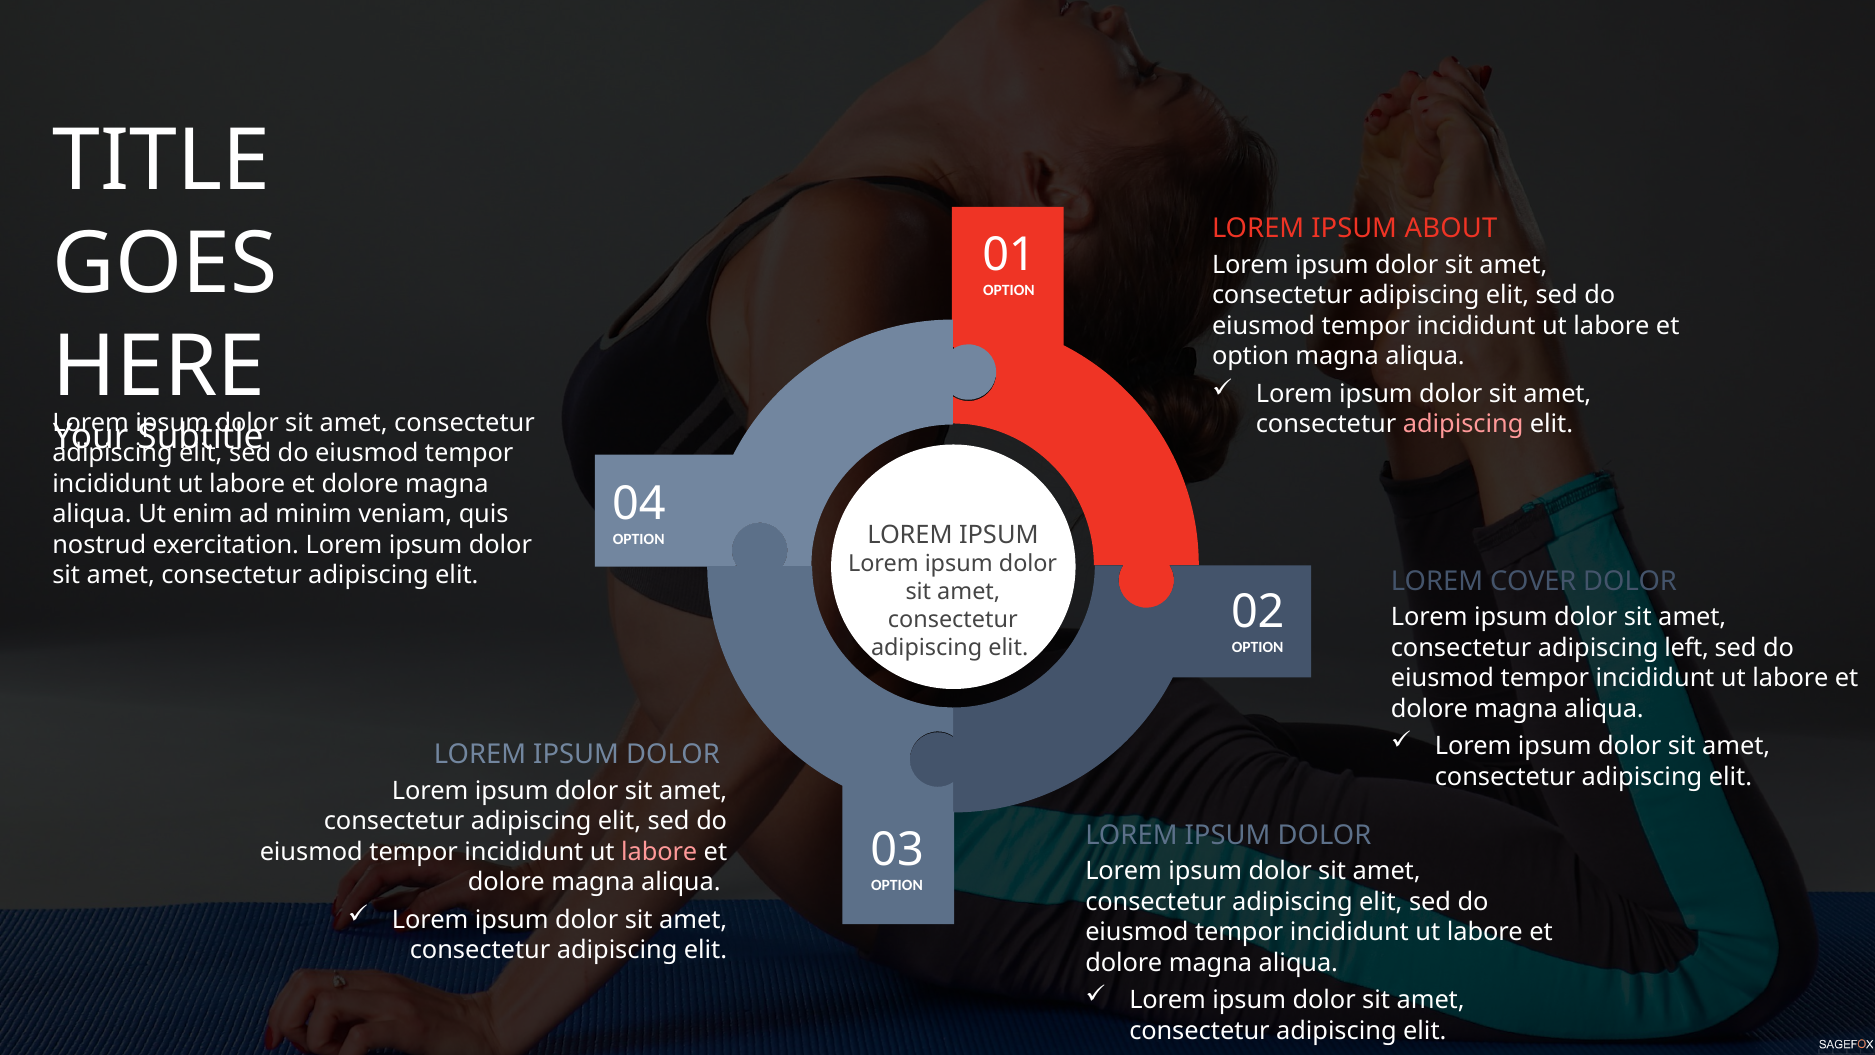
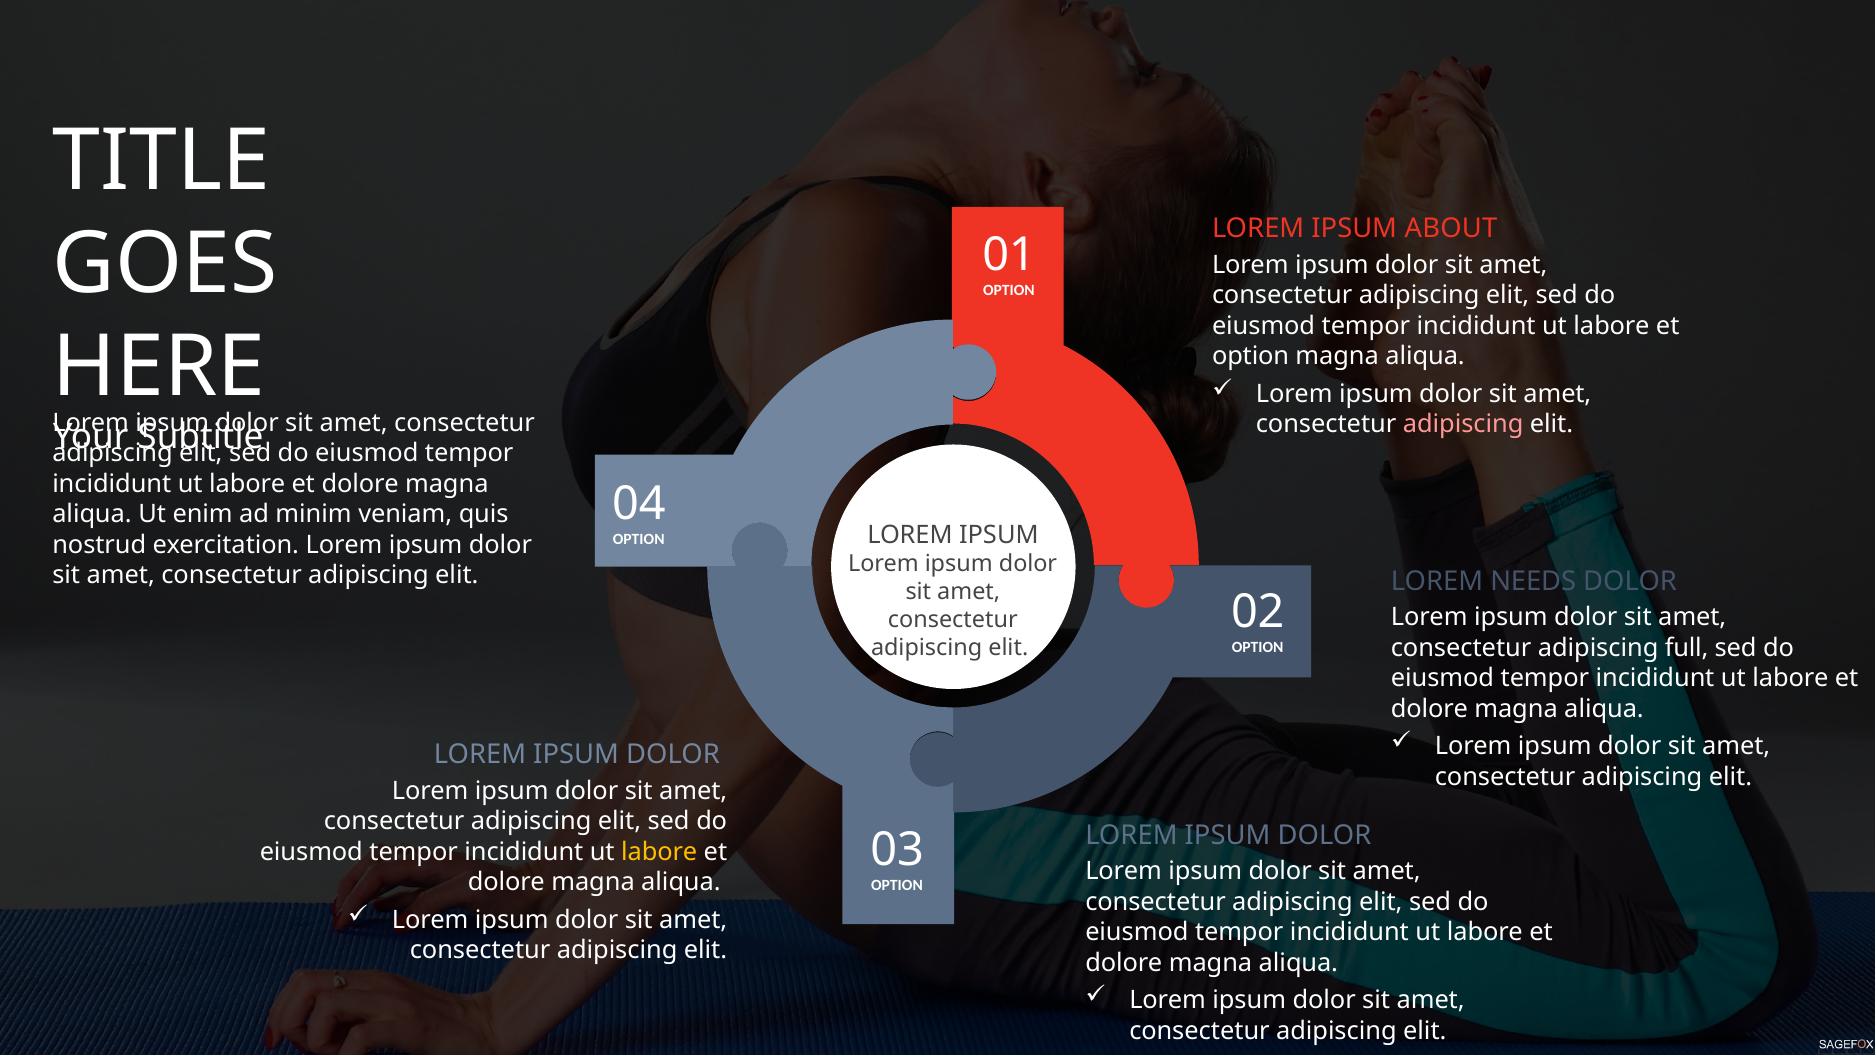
COVER: COVER -> NEEDS (1533, 581)
left: left -> full (1687, 648)
labore colour: pink -> yellow (659, 852)
